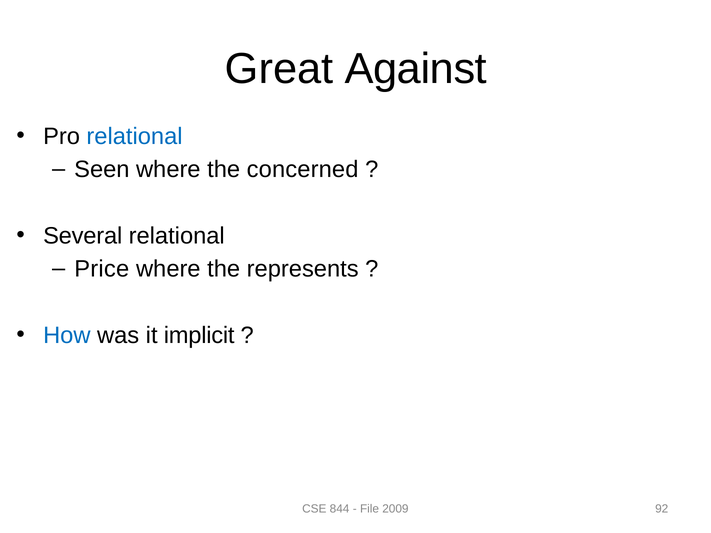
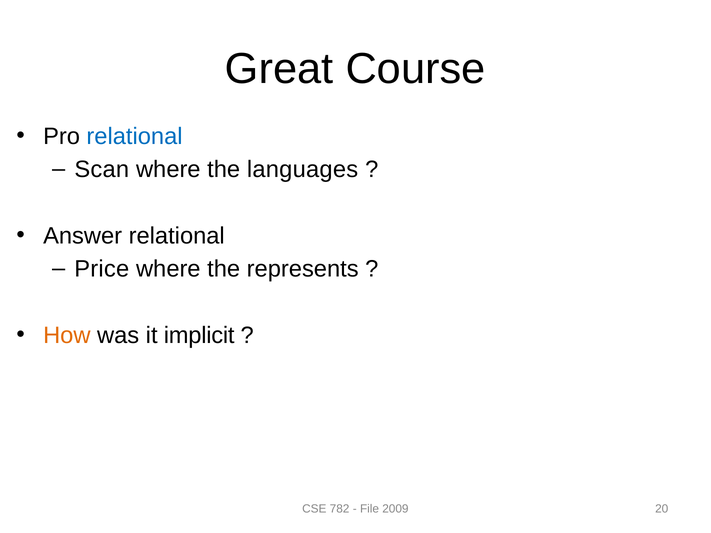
Against: Against -> Course (416, 69)
Seen: Seen -> Scan (102, 170)
concerned: concerned -> languages (303, 170)
Several: Several -> Answer (83, 236)
How colour: blue -> orange (67, 335)
844: 844 -> 782 (340, 509)
92: 92 -> 20 (662, 509)
